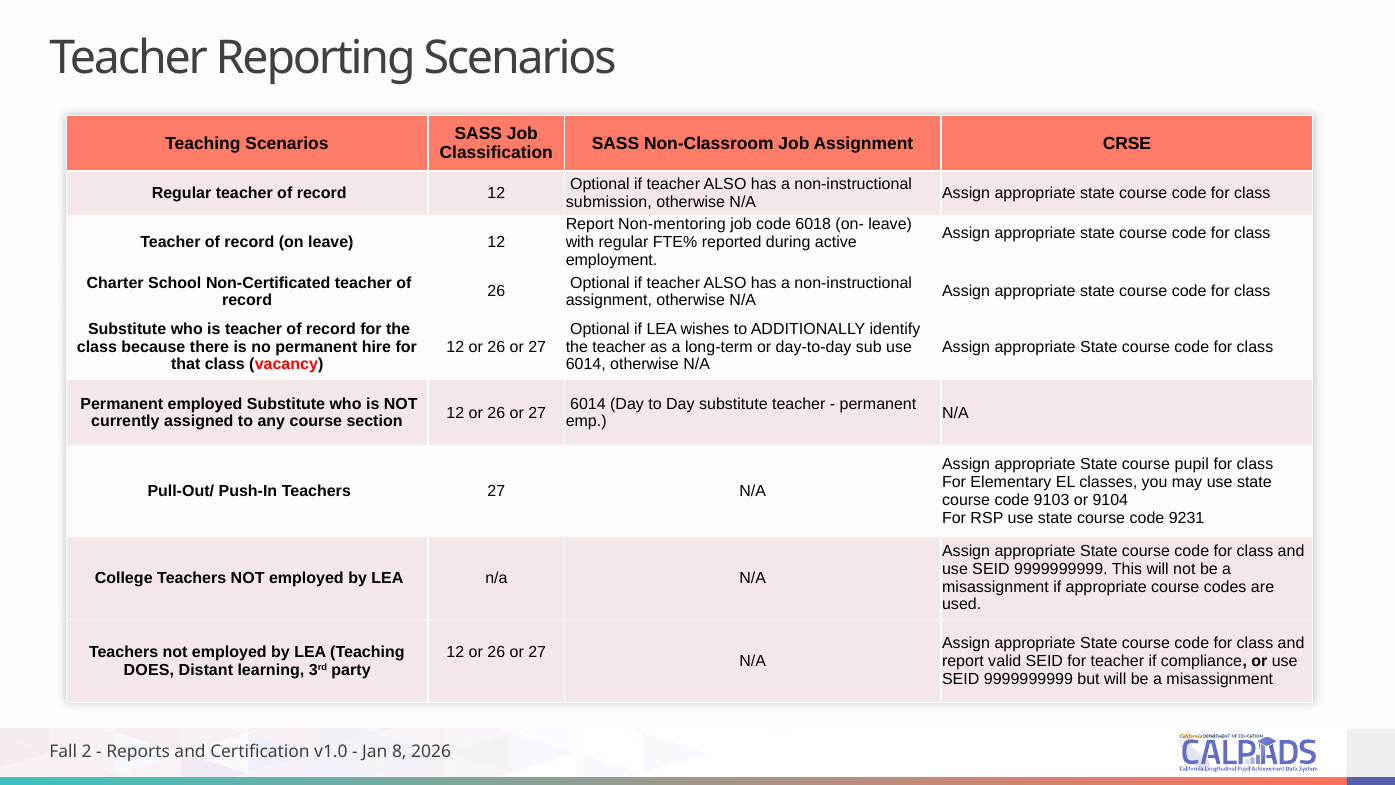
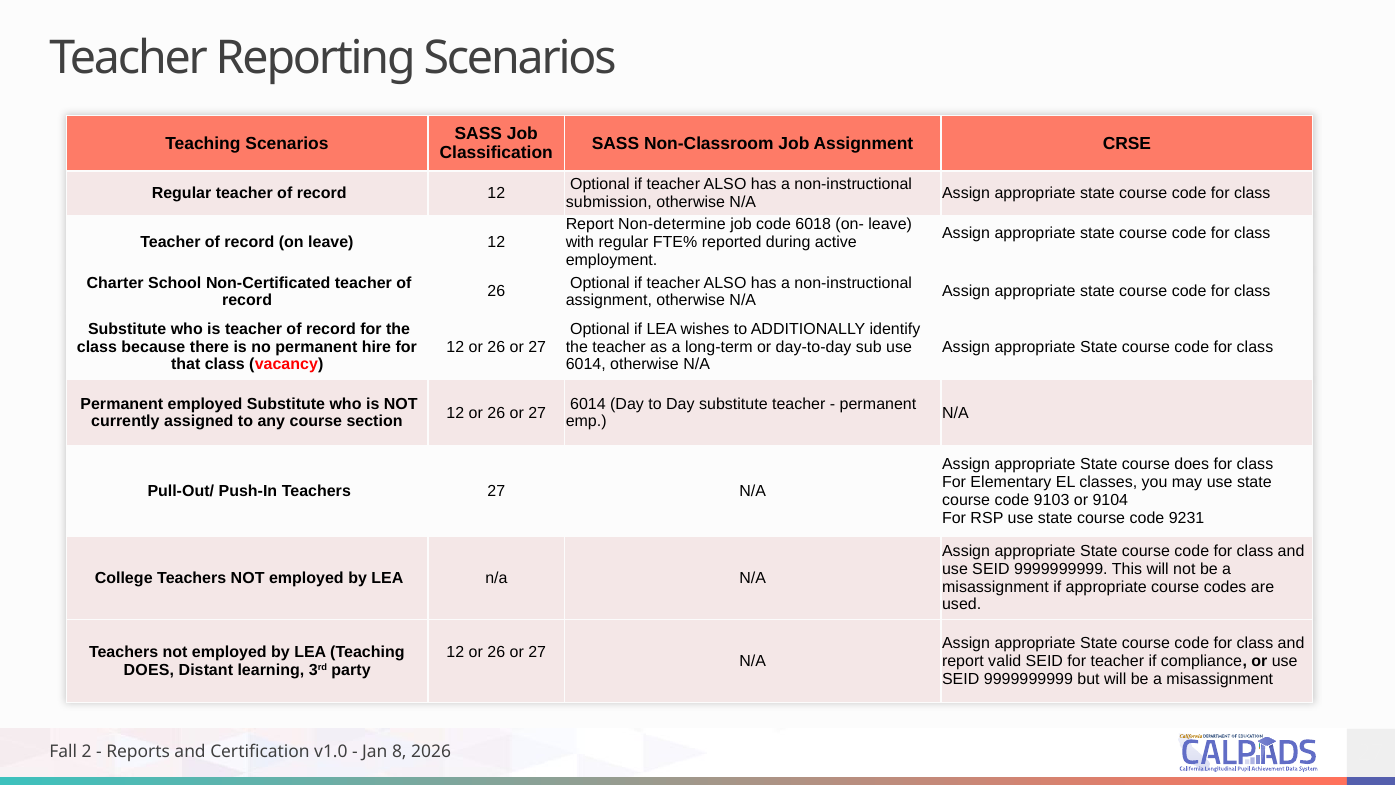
Non-mentoring: Non-mentoring -> Non-determine (672, 225)
course pupil: pupil -> does (1192, 464)
